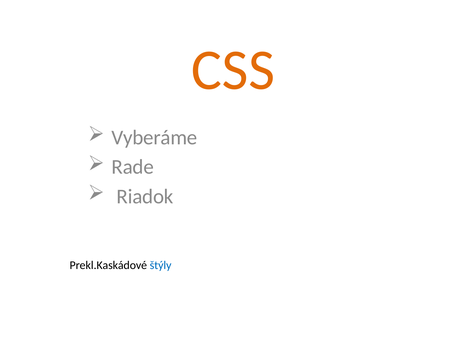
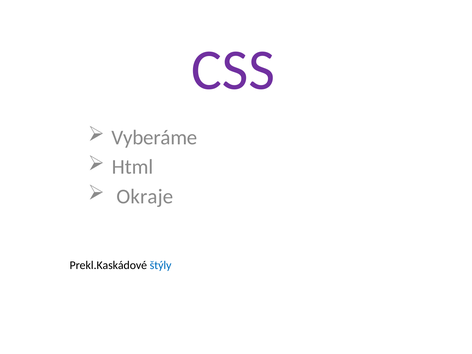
CSS colour: orange -> purple (233, 70)
Rade: Rade -> Html (133, 167)
Riadok: Riadok -> Okraje (145, 196)
